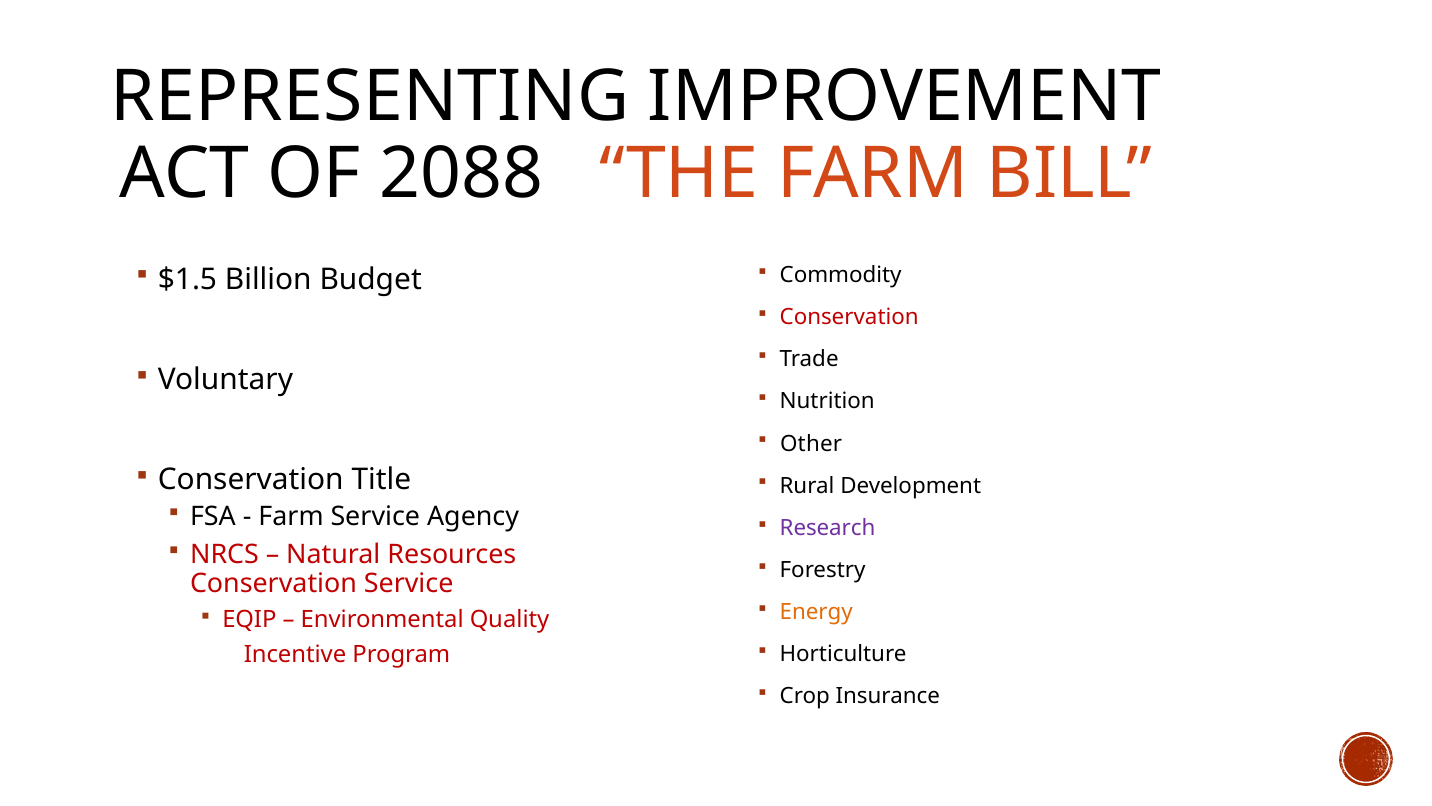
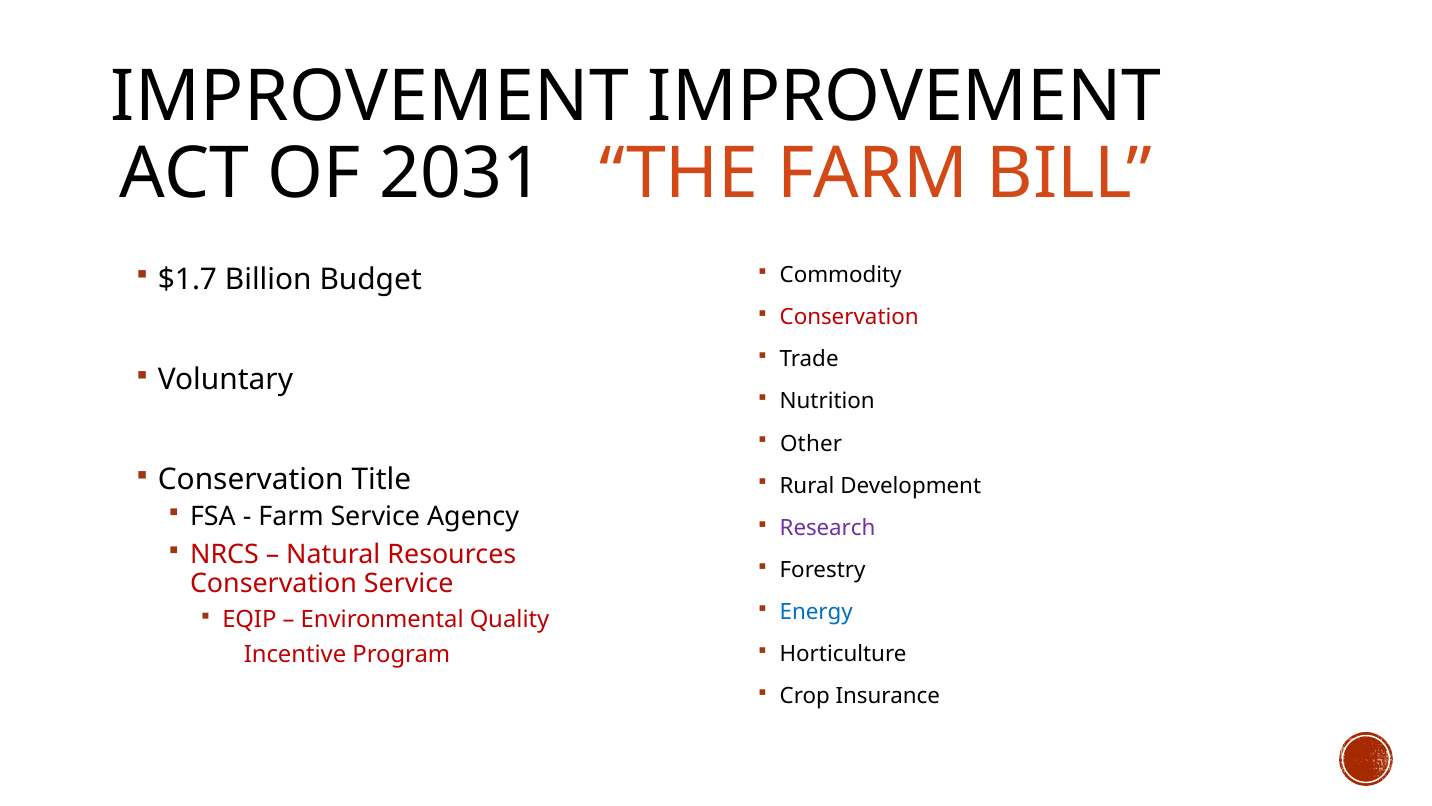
REPRESENTING: REPRESENTING -> IMPROVEMENT (370, 97)
2088: 2088 -> 2031 (461, 174)
$1.5: $1.5 -> $1.7 (187, 279)
Energy colour: orange -> blue (816, 612)
